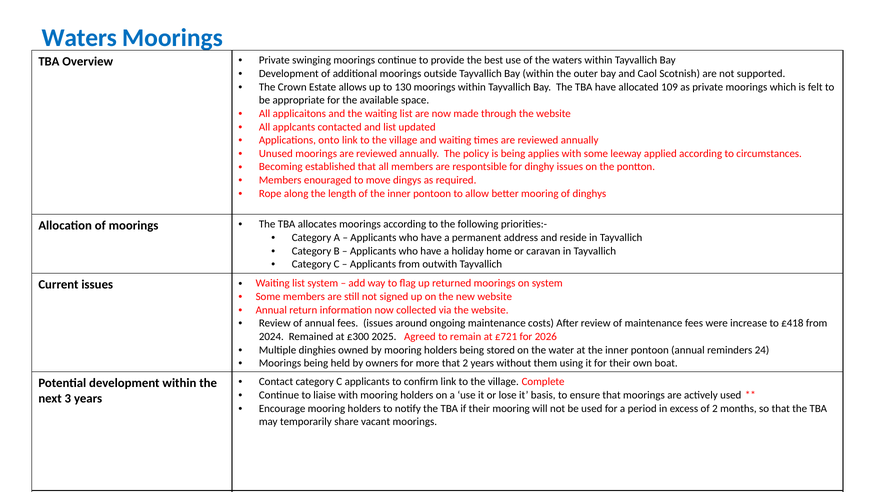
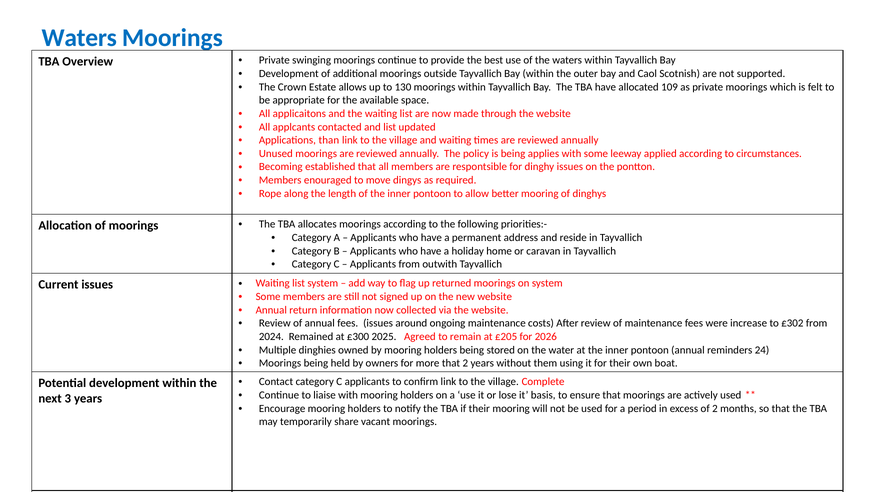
onto: onto -> than (329, 140)
£418: £418 -> £302 (792, 323)
£721: £721 -> £205 (506, 337)
